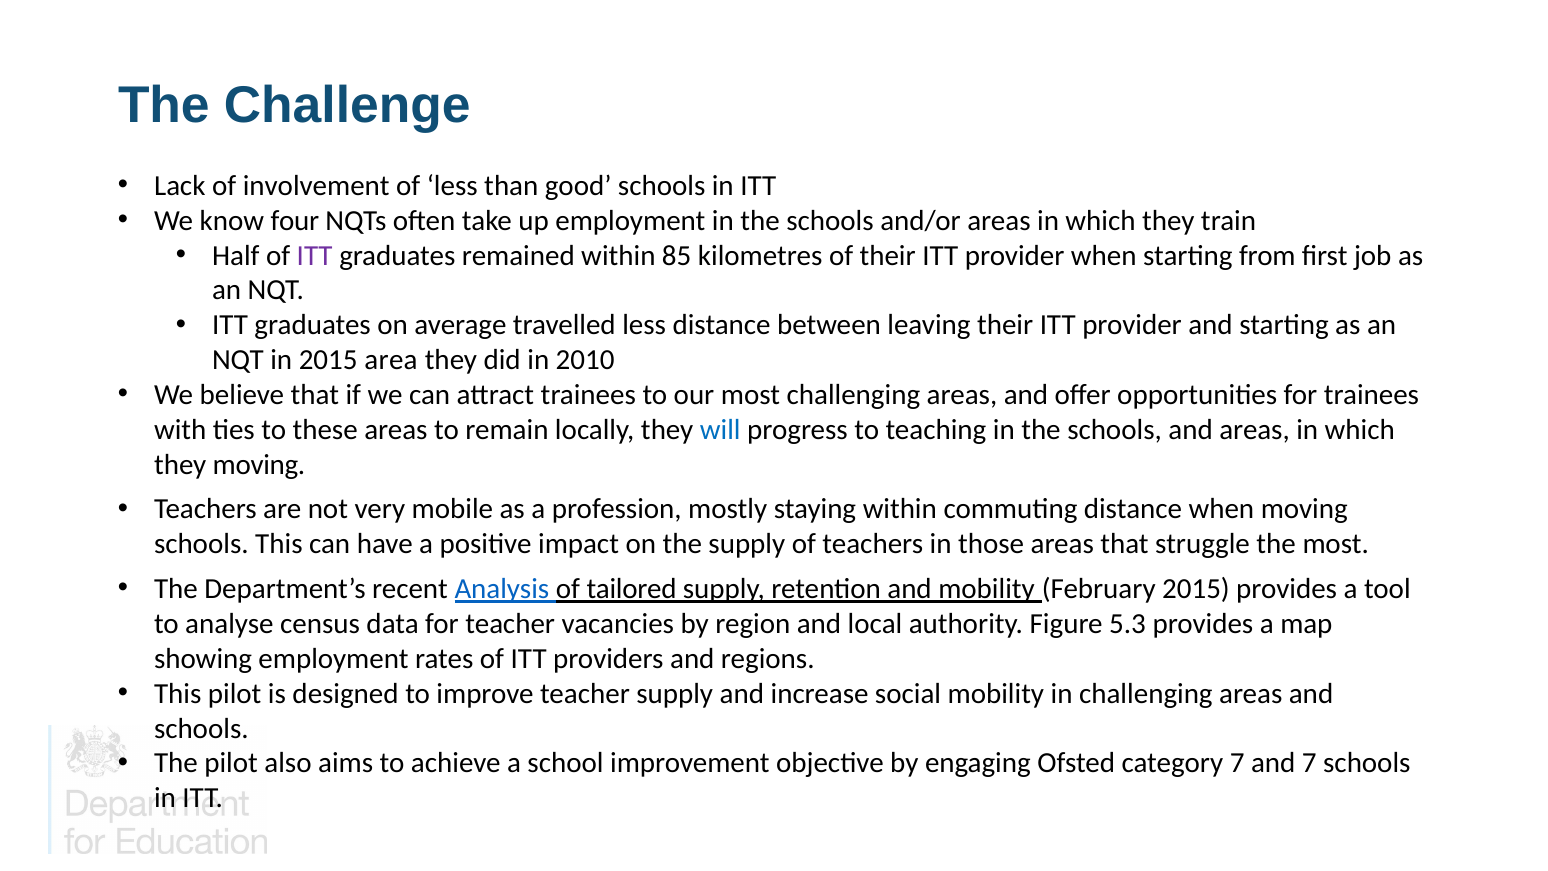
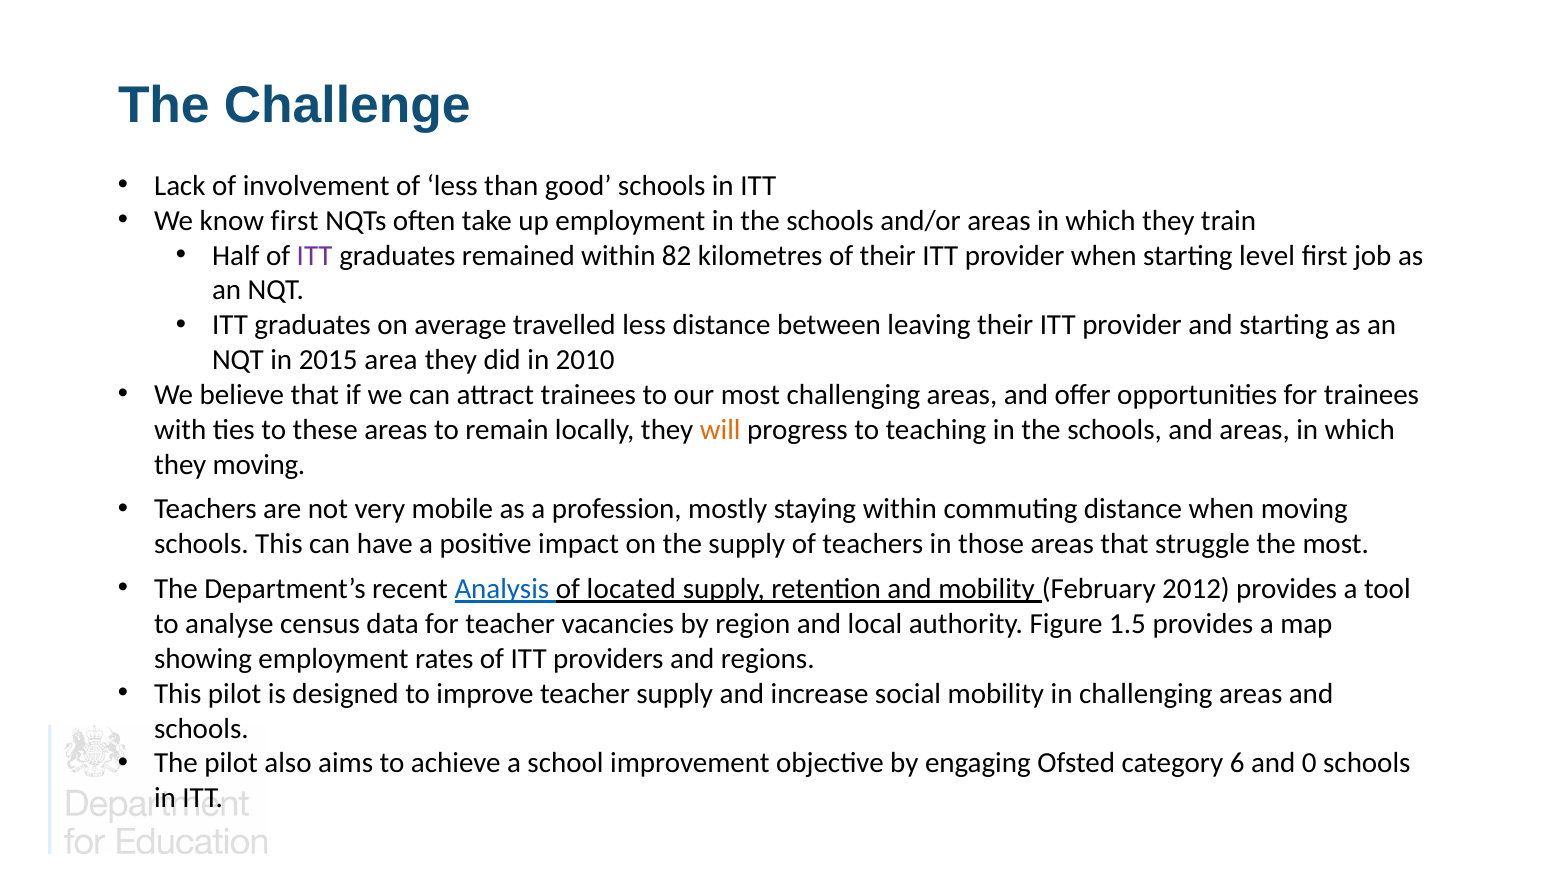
know four: four -> first (295, 221)
85: 85 -> 82 (677, 255)
from: from -> level (1267, 255)
will colour: blue -> orange (720, 430)
tailored: tailored -> located (631, 588)
February 2015: 2015 -> 2012 (1196, 588)
5.3: 5.3 -> 1.5 (1128, 624)
category 7: 7 -> 6 (1237, 763)
and 7: 7 -> 0 (1309, 763)
